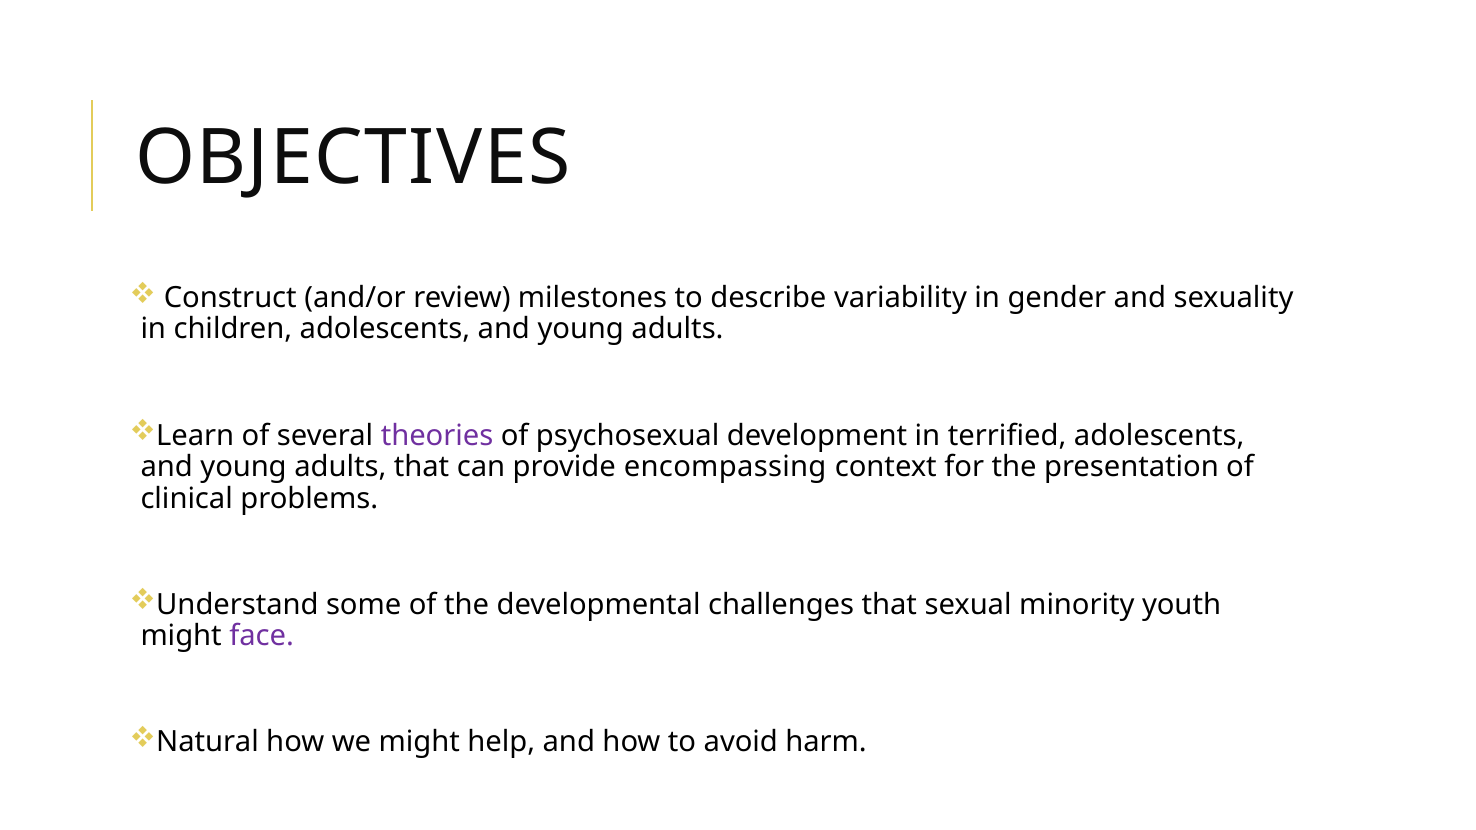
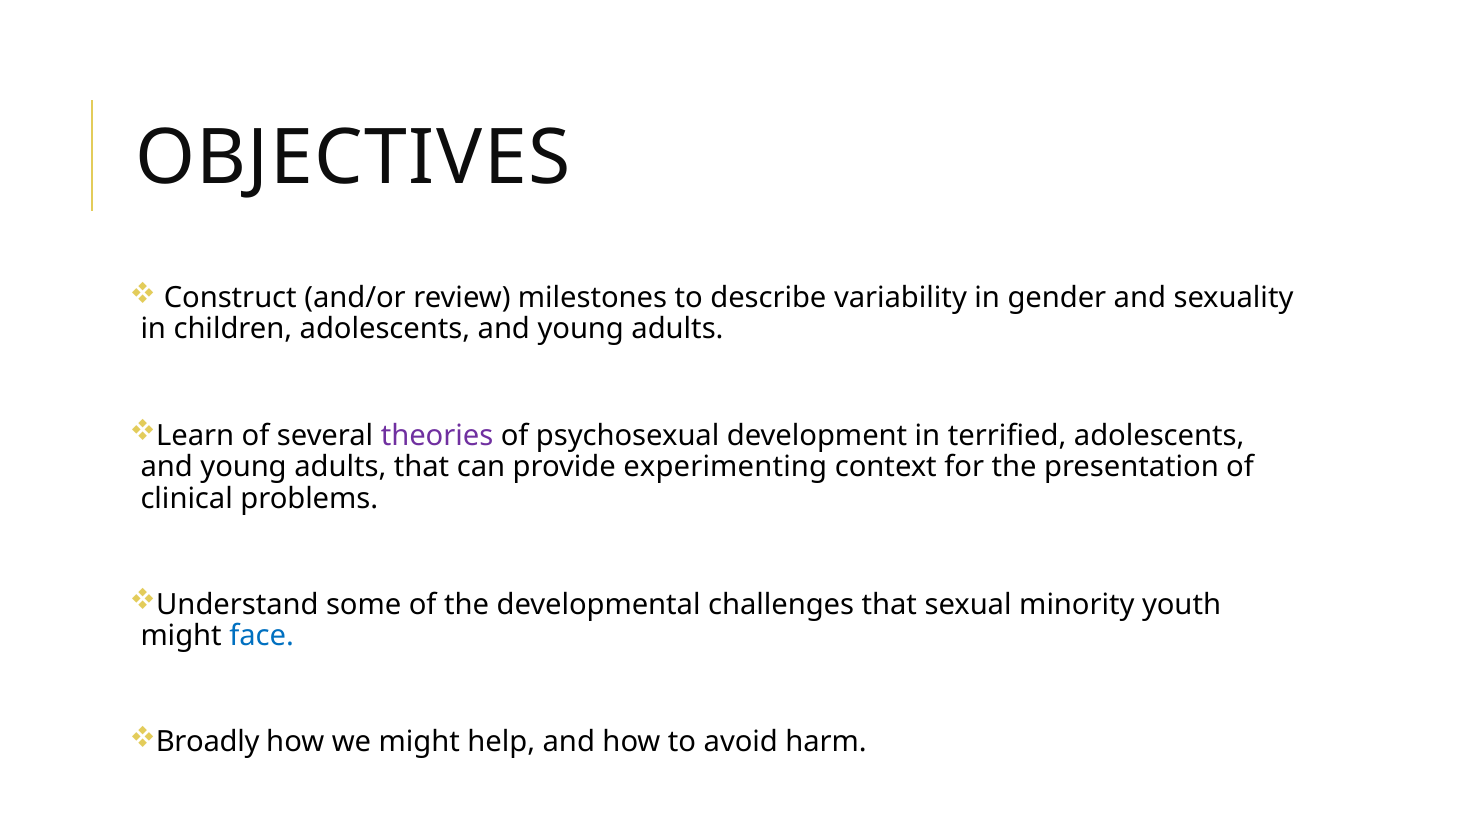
encompassing: encompassing -> experimenting (725, 467)
face colour: purple -> blue (262, 636)
Natural: Natural -> Broadly (208, 742)
